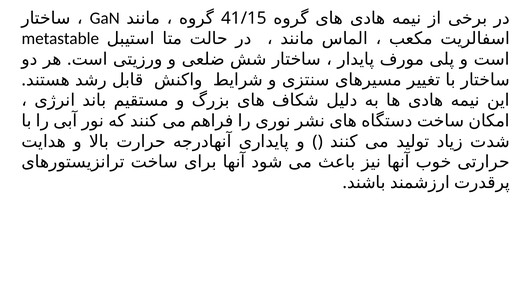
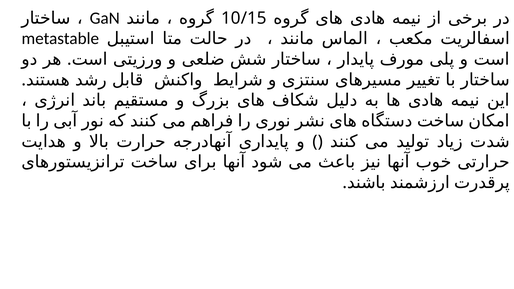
41/15: 41/15 -> 10/15 (244, 18)
